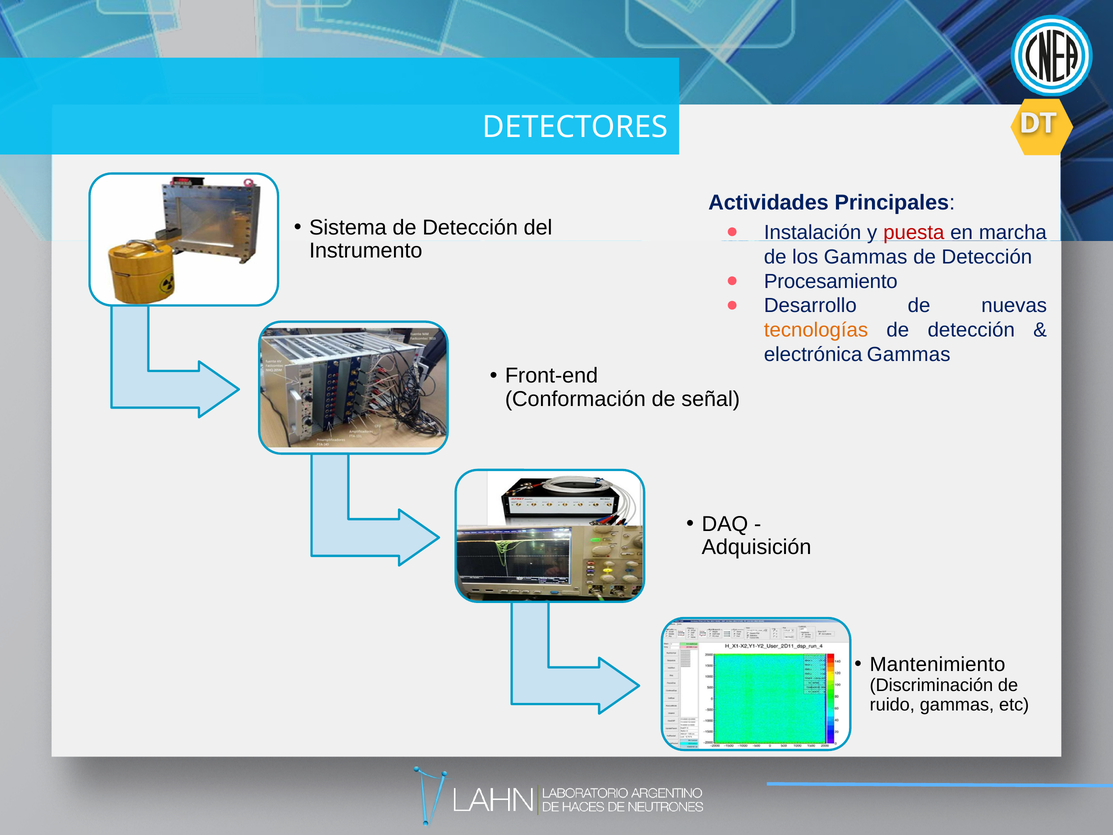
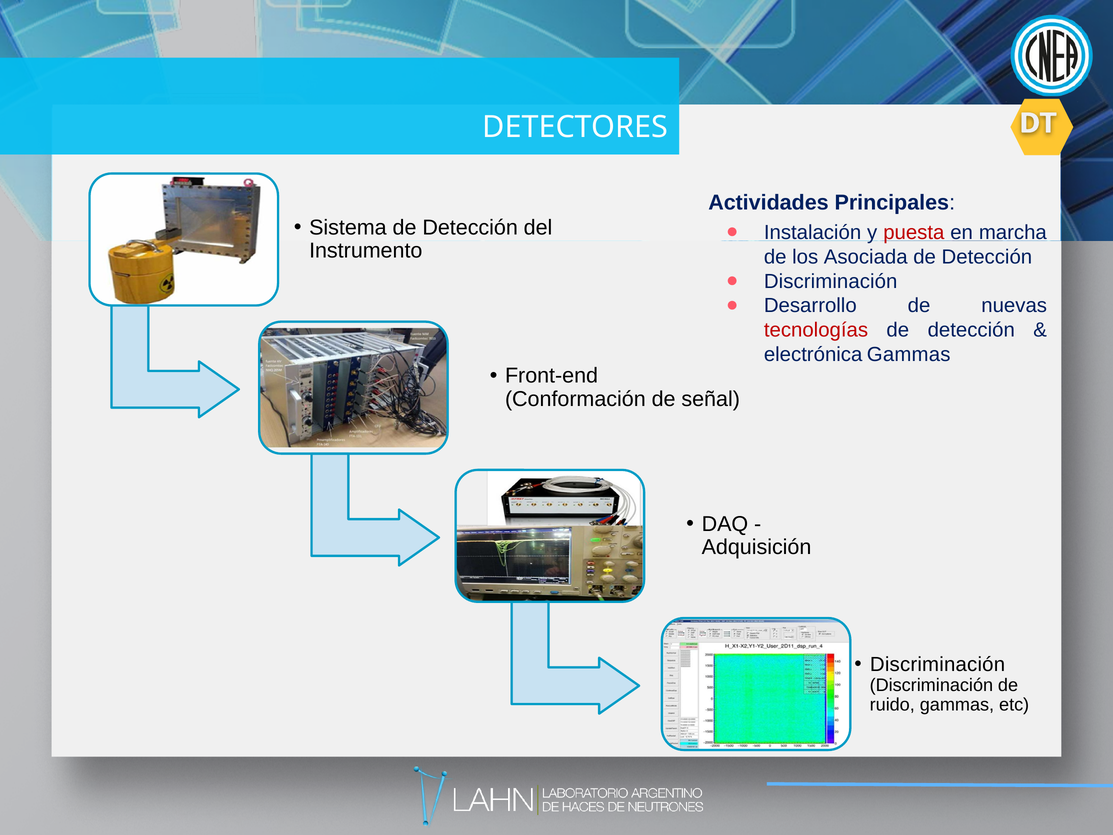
los Gammas: Gammas -> Asociada (866, 257)
Procesamiento: Procesamiento -> Discriminación (831, 281)
tecnologías colour: orange -> red (816, 330)
Mantenimiento: Mantenimiento -> Discriminación (938, 664)
